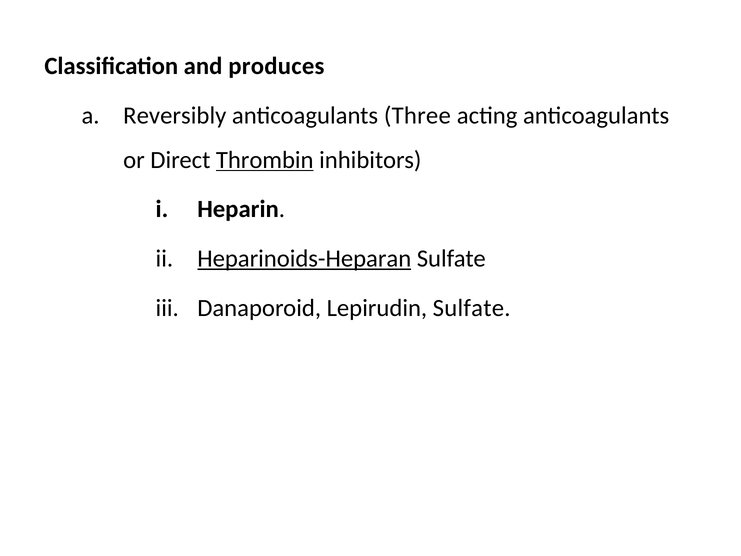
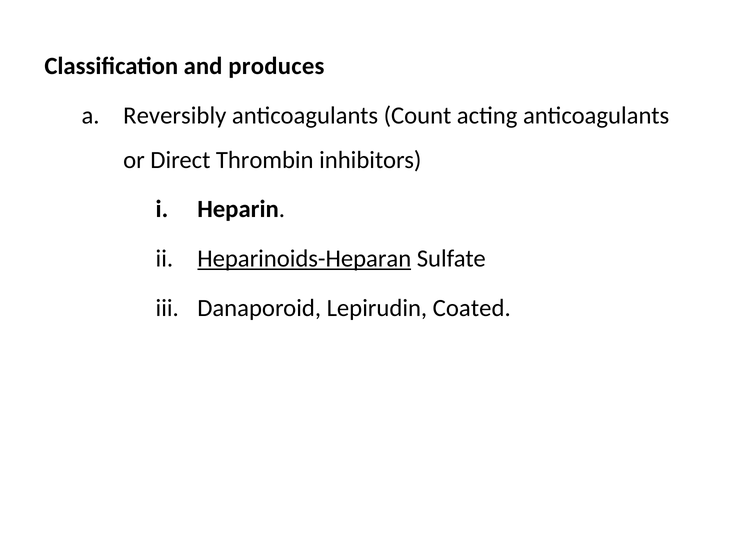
Three: Three -> Count (417, 115)
Thrombin underline: present -> none (265, 160)
Lepirudin Sulfate: Sulfate -> Coated (472, 308)
